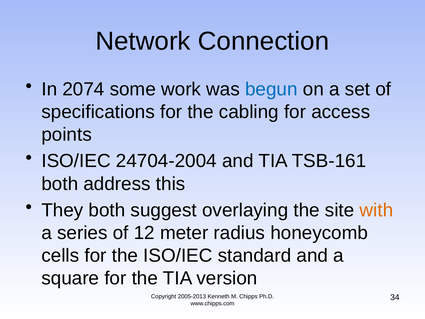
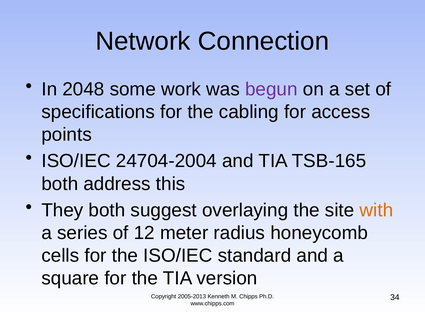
2074: 2074 -> 2048 (83, 89)
begun colour: blue -> purple (271, 89)
TSB-161: TSB-161 -> TSB-165 (329, 161)
